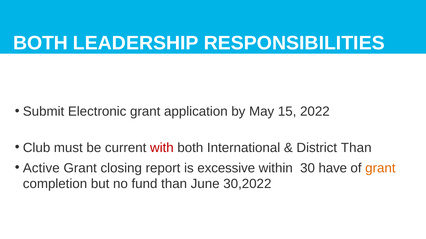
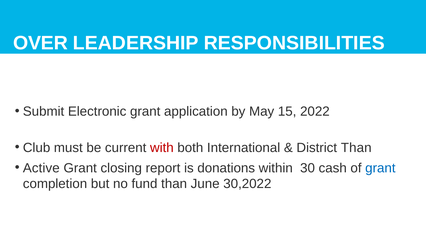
BOTH: BOTH -> OVER (41, 43)
excessive: excessive -> donations (226, 168)
have: have -> cash (333, 168)
grant colour: orange -> blue (380, 168)
